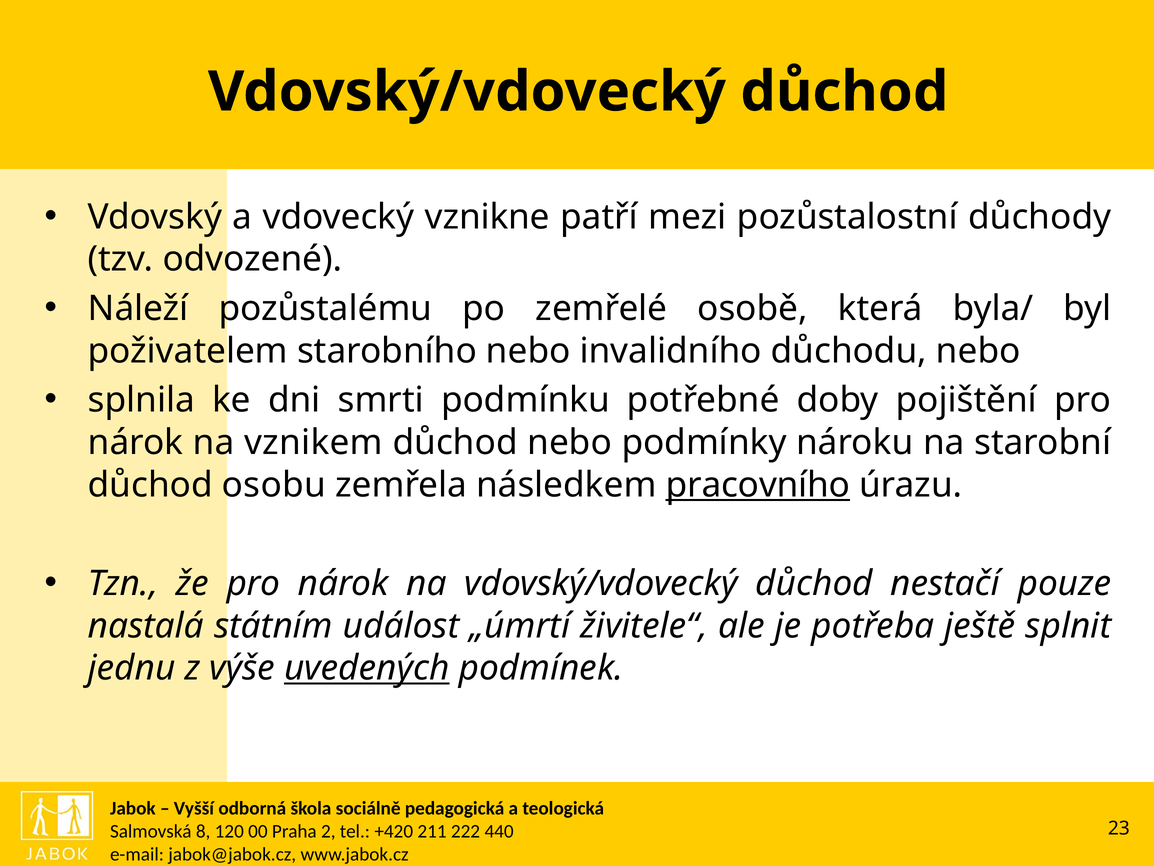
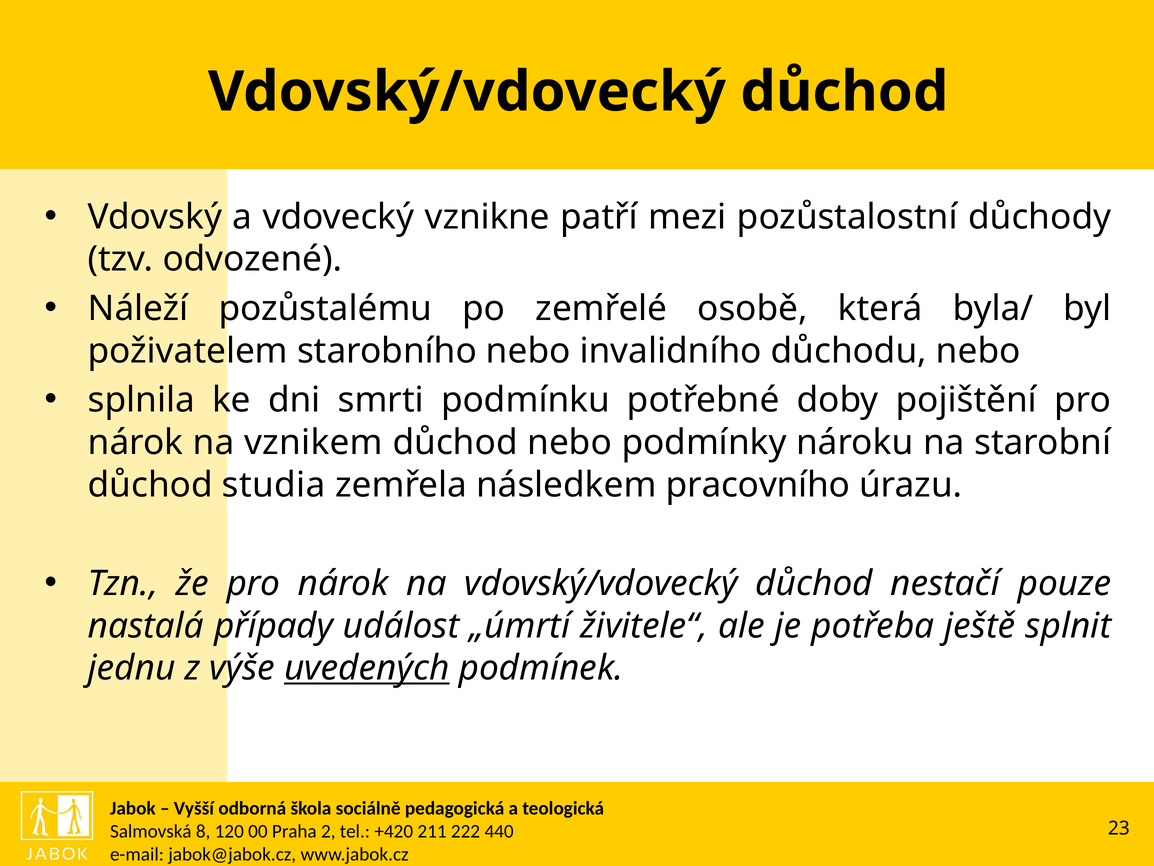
osobu: osobu -> studia (274, 485)
pracovního underline: present -> none (758, 485)
státním: státním -> případy (274, 626)
